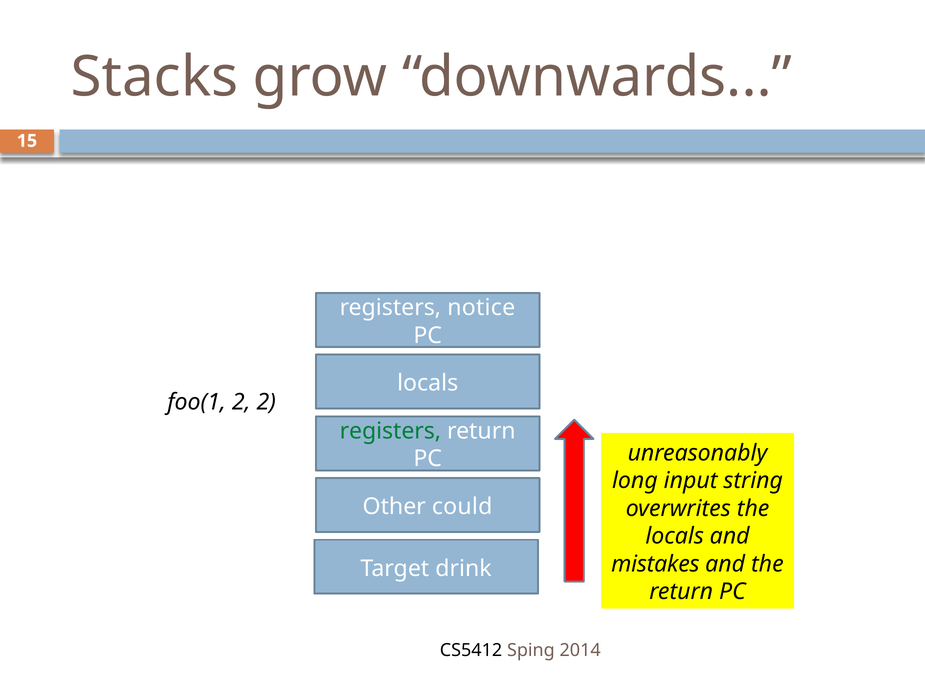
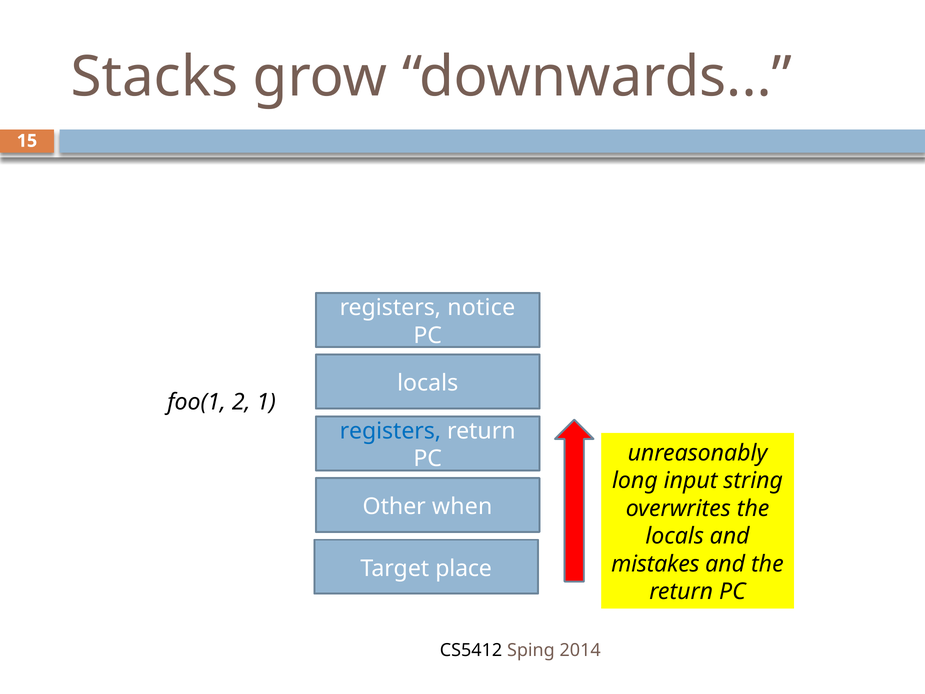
2 2: 2 -> 1 (266, 402)
registers colour: green -> blue (390, 431)
could: could -> when (462, 506)
drink: drink -> place (464, 568)
